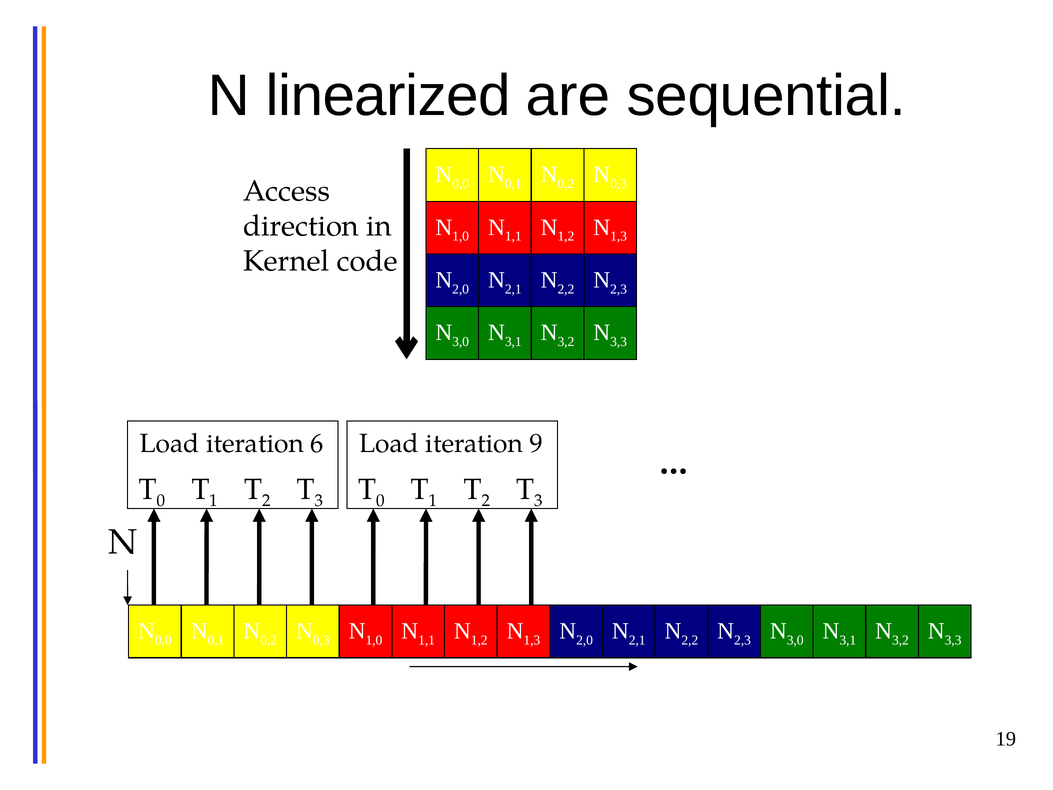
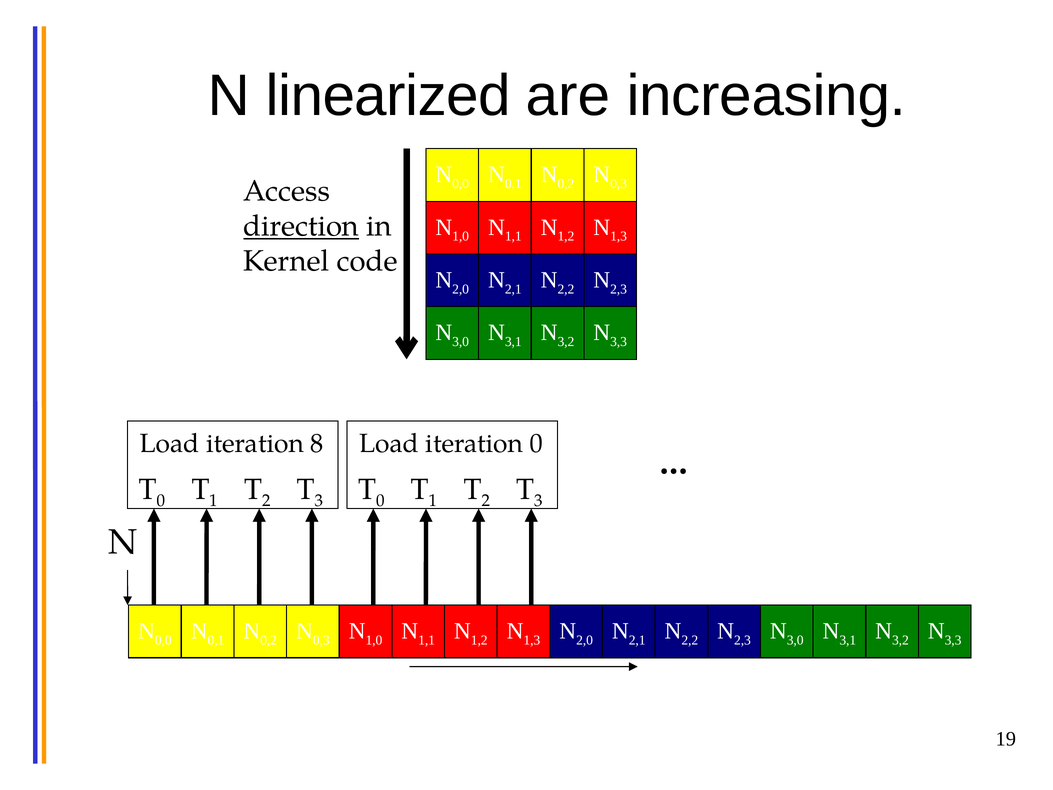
sequential: sequential -> increasing (766, 96)
direction underline: none -> present (301, 226)
6: 6 -> 8 (317, 443)
iteration 9: 9 -> 0 (536, 443)
